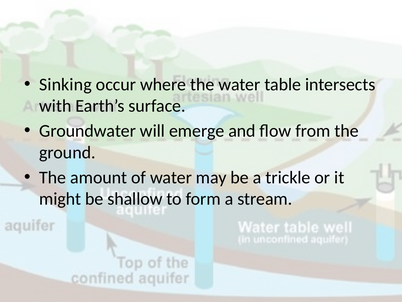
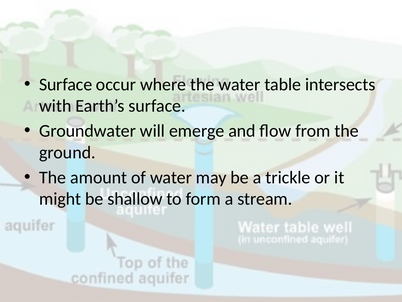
Sinking: Sinking -> Surface (66, 84)
